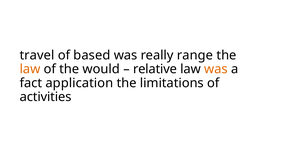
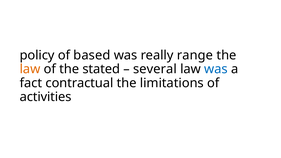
travel: travel -> policy (37, 55)
would: would -> stated (101, 69)
relative: relative -> several (155, 69)
was colour: orange -> blue (216, 69)
application: application -> contractual (79, 83)
